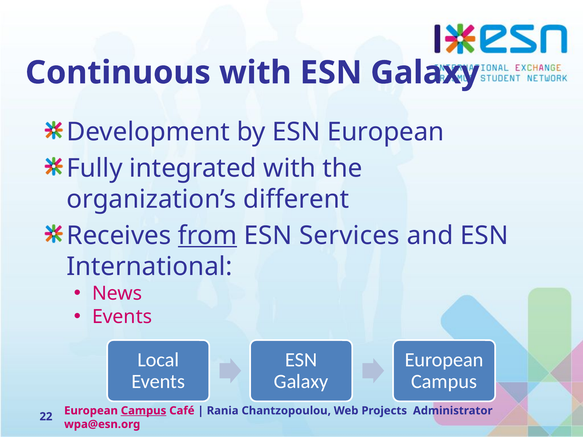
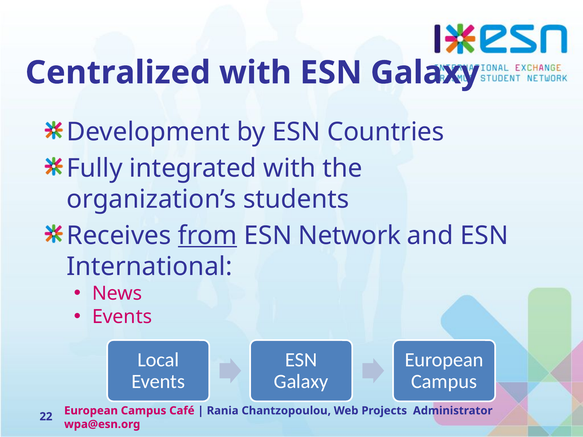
Continuous: Continuous -> Centralized (118, 73)
ESN European: European -> Countries (386, 132)
different: different -> students (296, 199)
Services: Services -> Network (350, 236)
Campus underline: present -> none (144, 411)
